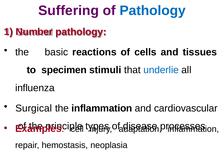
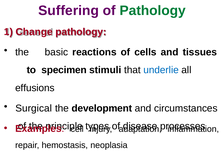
Pathology colour: blue -> green (153, 11)
Number: Number -> Change (34, 32)
influenza: influenza -> effusions (35, 88)
the inflammation: inflammation -> development (102, 108)
cardiovascular: cardiovascular -> circumstances (186, 108)
